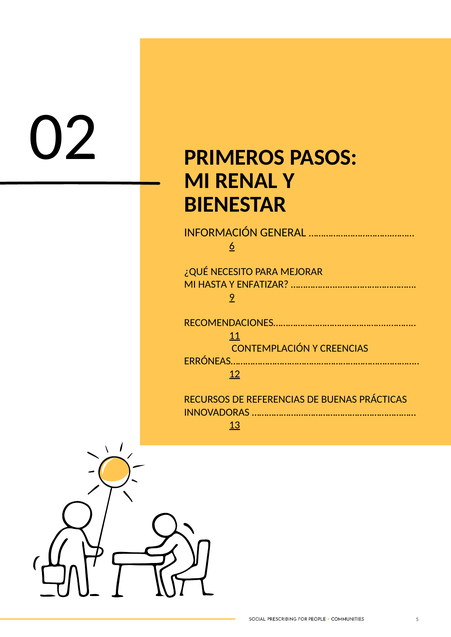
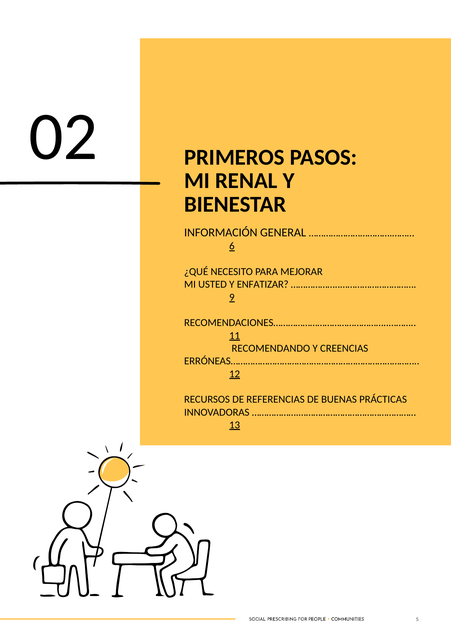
HASTA: HASTA -> USTED (213, 285)
CONTEMPLACIÓN: CONTEMPLACIÓN -> RECOMENDANDO (271, 349)
